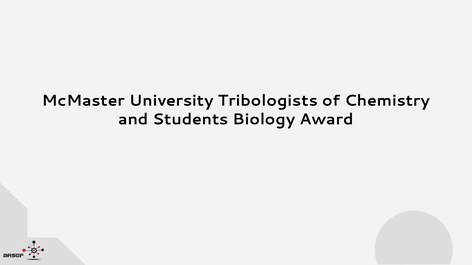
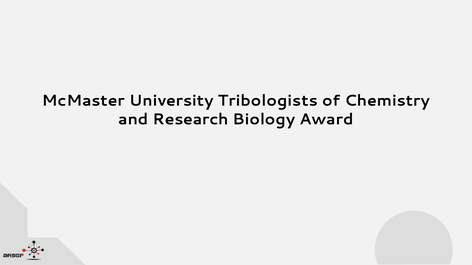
Students: Students -> Research (191, 120)
